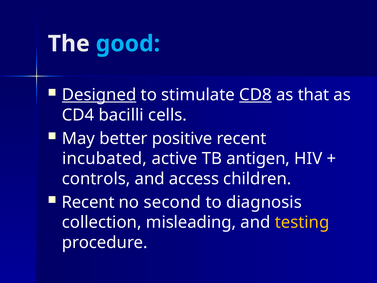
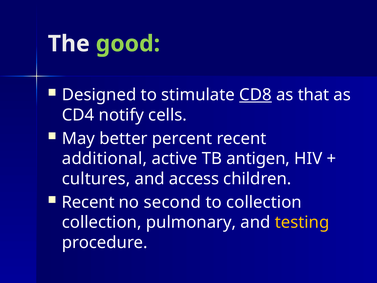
good colour: light blue -> light green (128, 44)
Designed underline: present -> none (99, 95)
bacilli: bacilli -> notify (121, 115)
positive: positive -> percent (182, 138)
incubated: incubated -> additional (104, 158)
controls: controls -> cultures (96, 179)
to diagnosis: diagnosis -> collection (264, 202)
misleading: misleading -> pulmonary (191, 222)
